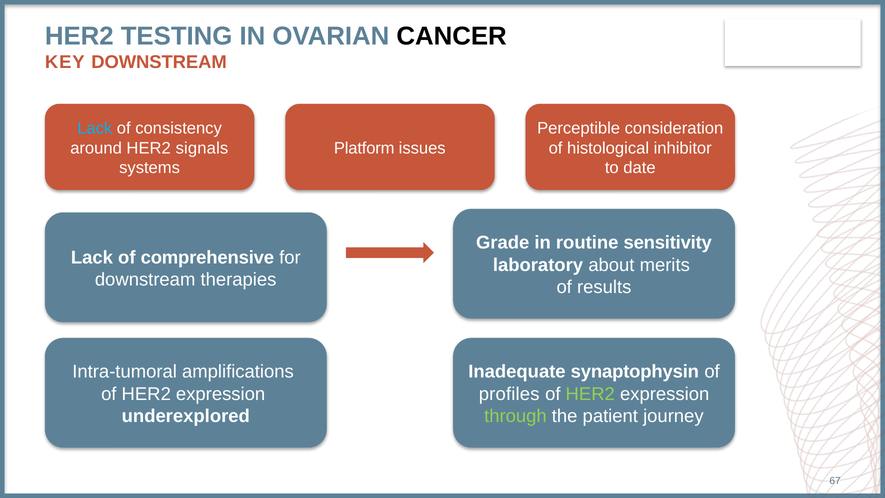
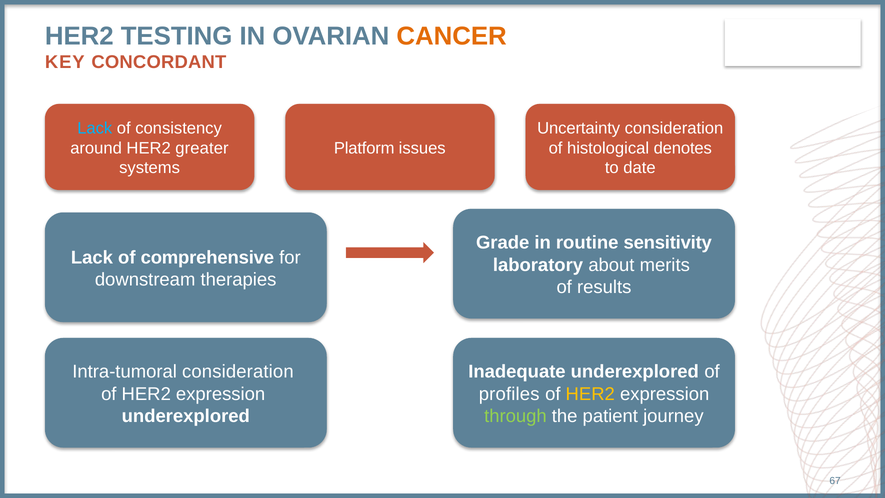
CANCER colour: black -> orange (452, 36)
KEY DOWNSTREAM: DOWNSTREAM -> CONCORDANT (159, 62)
Perceptible: Perceptible -> Uncertainty (579, 128)
signals: signals -> greater (202, 148)
inhibitor: inhibitor -> denotes (683, 148)
Intra-tumoral amplifications: amplifications -> consideration (238, 372)
Inadequate synaptophysin: synaptophysin -> underexplored (635, 372)
HER2 colour: light green -> yellow (590, 394)
